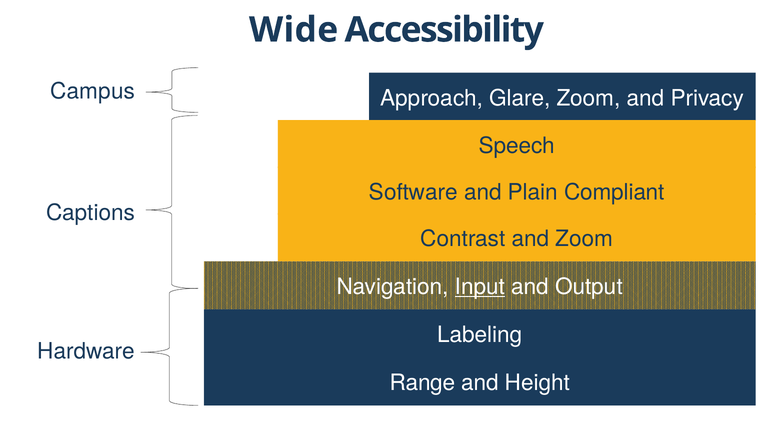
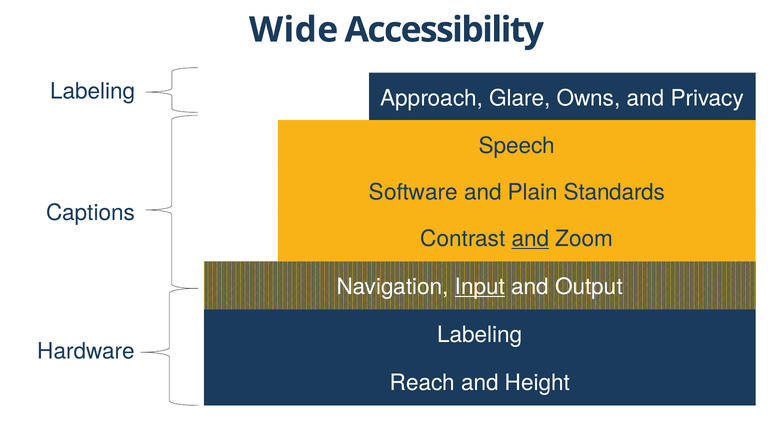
Campus: Campus -> Labeling (93, 91)
Glare Zoom: Zoom -> Owns (589, 98)
Compliant: Compliant -> Standards (614, 192)
and underline: none -> present (530, 239)
Range: Range -> Reach (422, 383)
